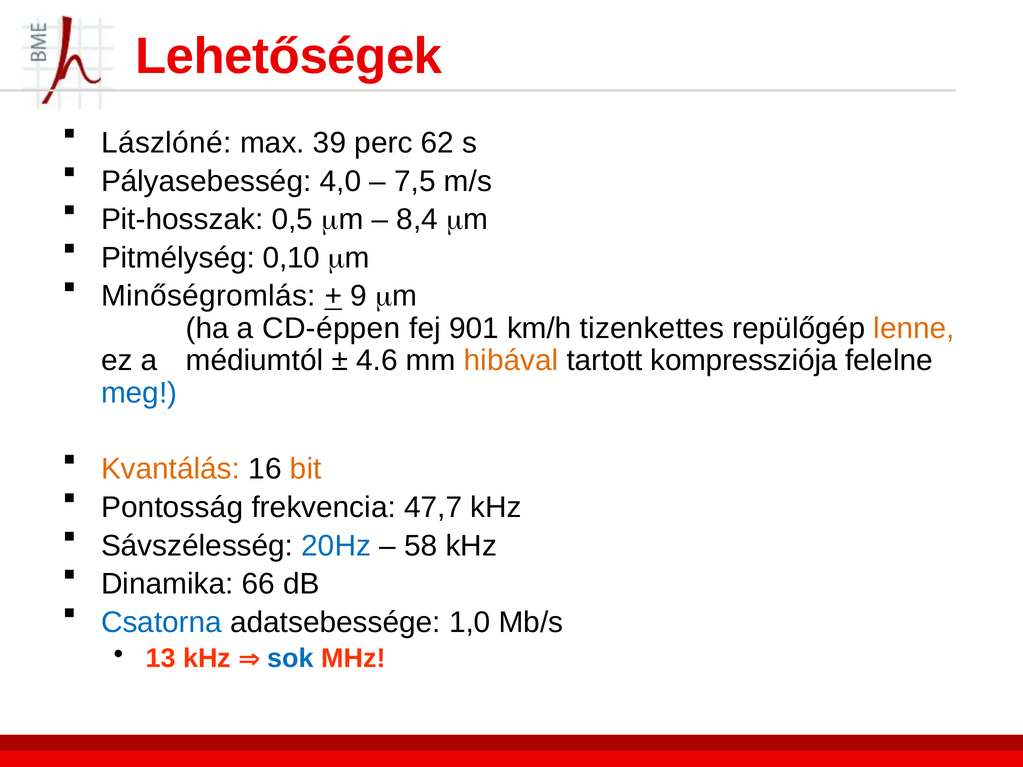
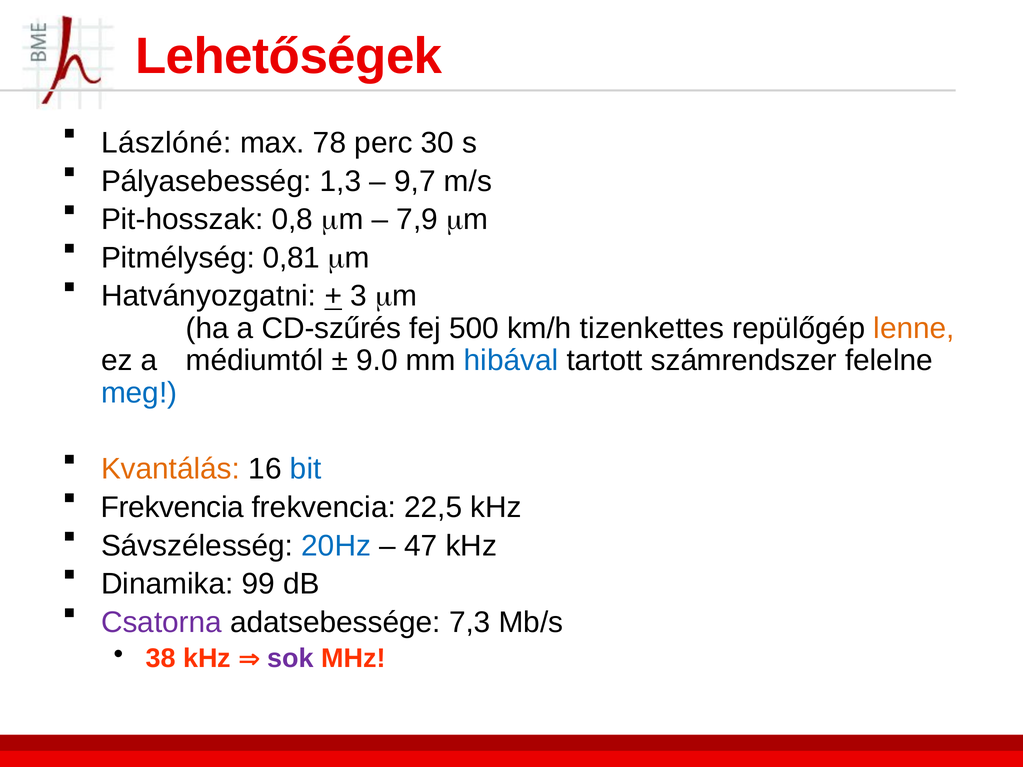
39: 39 -> 78 (330, 143)
62: 62 -> 30 (437, 143)
4,0: 4,0 -> 1,3 (340, 181)
7,5: 7,5 -> 9,7 (415, 181)
0,5: 0,5 -> 0,8 (292, 220)
8,4: 8,4 -> 7,9 (417, 220)
0,10: 0,10 -> 0,81 (291, 258)
Minőségromlás: Minőségromlás -> Hatványozgatni (209, 296)
9: 9 -> 3 (359, 296)
CD-éppen: CD-éppen -> CD-szűrés (332, 328)
901: 901 -> 500 (474, 328)
4.6: 4.6 -> 9.0 (377, 361)
hibával colour: orange -> blue (511, 361)
kompressziója: kompressziója -> számrendszer (744, 361)
bit colour: orange -> blue (306, 469)
Pontosság: Pontosság -> Frekvencia (172, 508)
47,7: 47,7 -> 22,5 (433, 508)
58: 58 -> 47 (421, 546)
66: 66 -> 99 (258, 584)
Csatorna colour: blue -> purple (161, 623)
1,0: 1,0 -> 7,3 (470, 623)
13: 13 -> 38 (161, 659)
sok colour: blue -> purple (291, 659)
